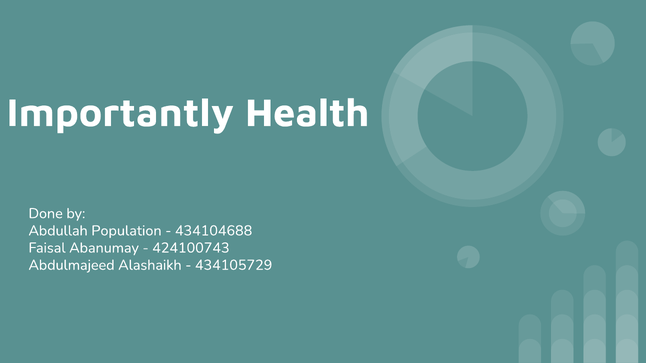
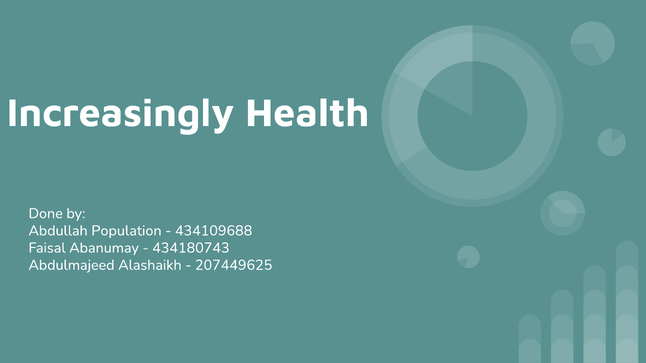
Importantly: Importantly -> Increasingly (120, 113)
434104688: 434104688 -> 434109688 (214, 231)
424100743: 424100743 -> 434180743 (191, 248)
434105729: 434105729 -> 207449625 (234, 265)
